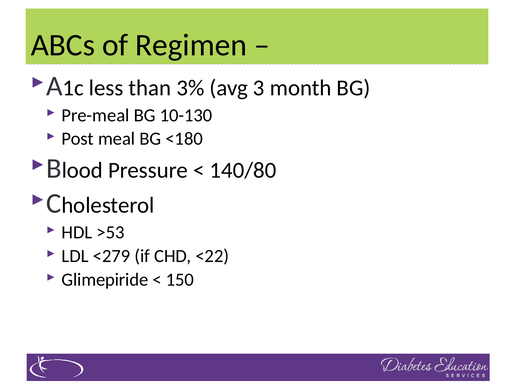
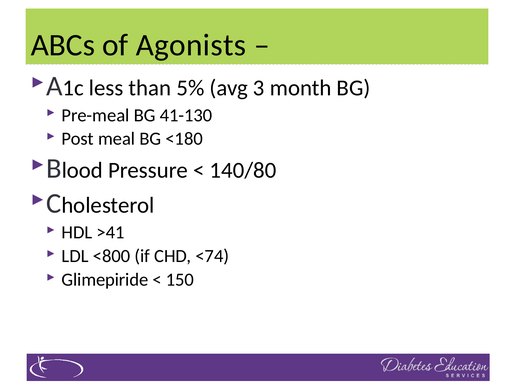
Regimen: Regimen -> Agonists (191, 45)
3%: 3% -> 5% (190, 88)
10-130: 10-130 -> 41-130 (186, 115)
>53: >53 -> >41 (111, 233)
<279: <279 -> <800 (112, 256)
<22: <22 -> <74 (212, 256)
